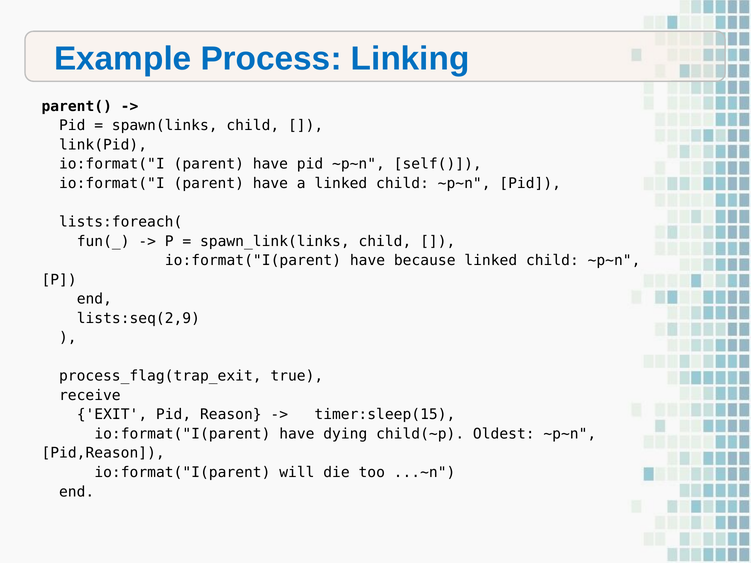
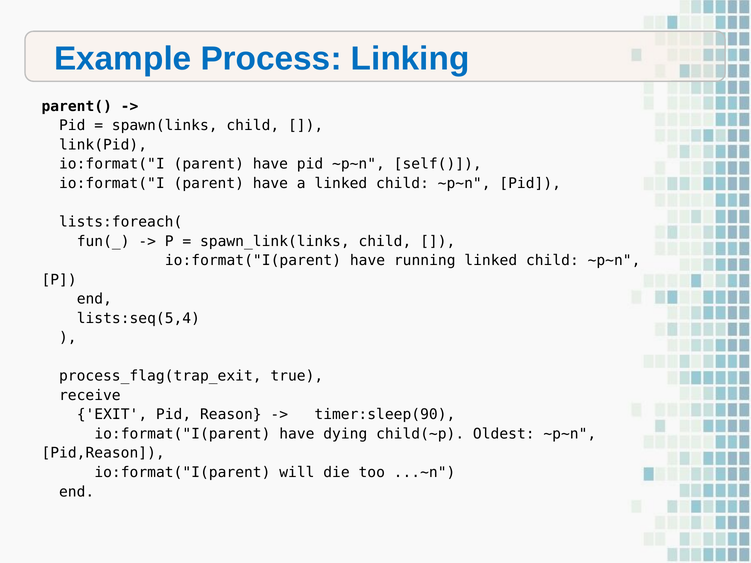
because: because -> running (425, 261)
lists:seq(2,9: lists:seq(2,9 -> lists:seq(5,4 (138, 318)
timer:sleep(15: timer:sleep(15 -> timer:sleep(90 (385, 415)
